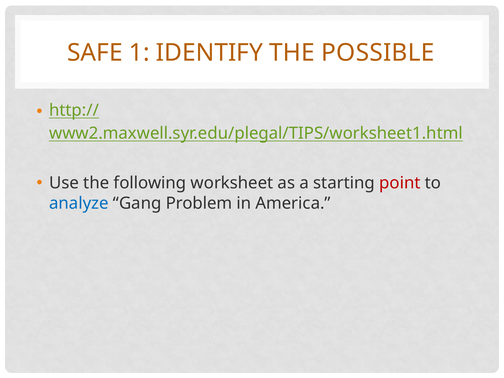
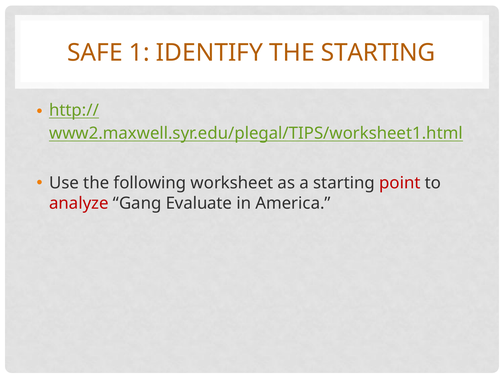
THE POSSIBLE: POSSIBLE -> STARTING (378, 53)
analyze colour: blue -> red (79, 203)
Problem: Problem -> Evaluate (199, 203)
